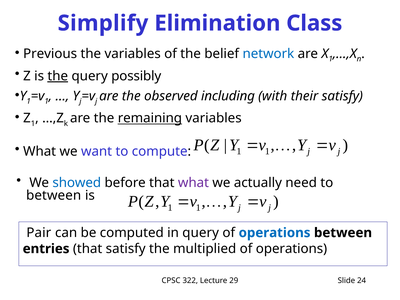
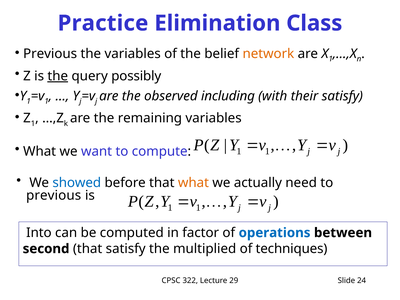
Simplify: Simplify -> Practice (103, 23)
network colour: blue -> orange (268, 54)
remaining underline: present -> none (150, 118)
what colour: purple -> orange (193, 183)
between: between -> previous (54, 196)
Pair: Pair -> Into (39, 233)
in query: query -> factor (201, 233)
entries: entries -> second (46, 249)
operations: operations -> techniques (292, 249)
